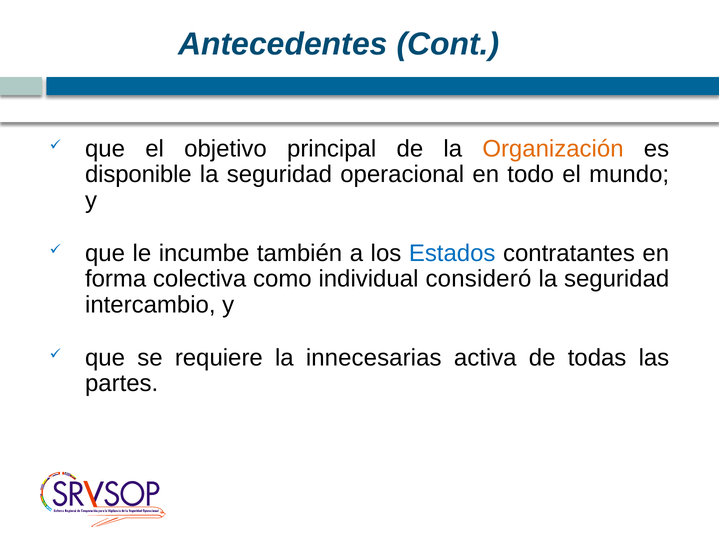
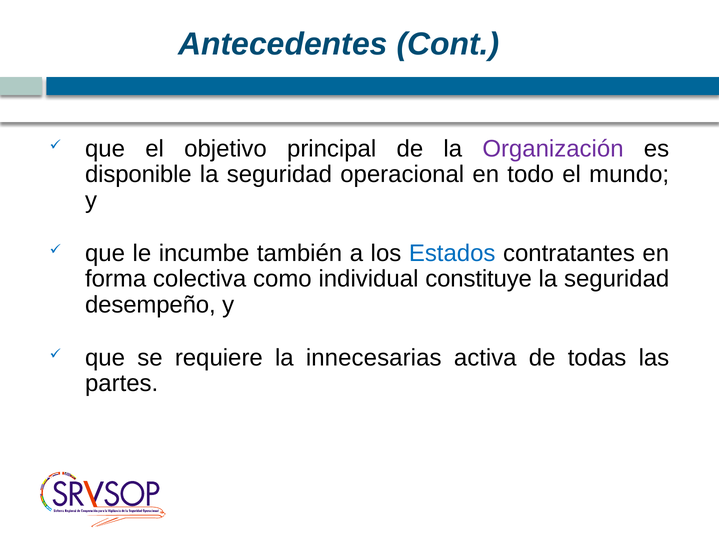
Organización colour: orange -> purple (553, 149)
consideró: consideró -> constituye (479, 279)
intercambio: intercambio -> desempeño (150, 305)
